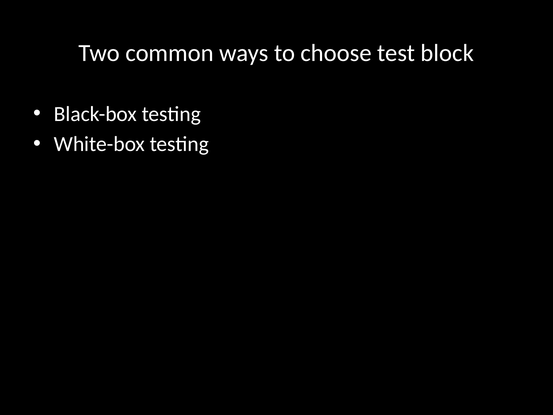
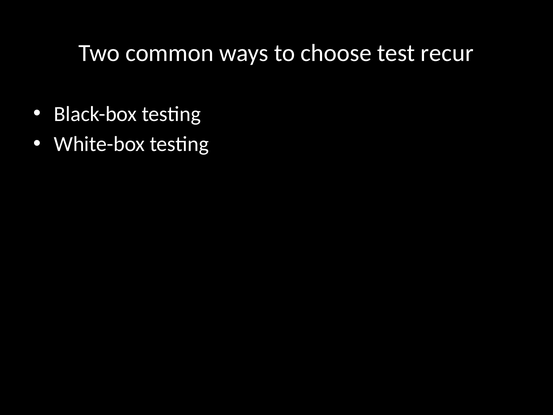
block: block -> recur (447, 53)
